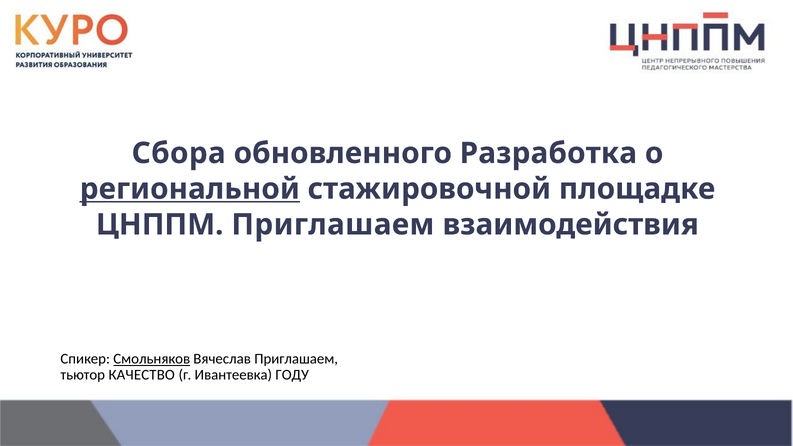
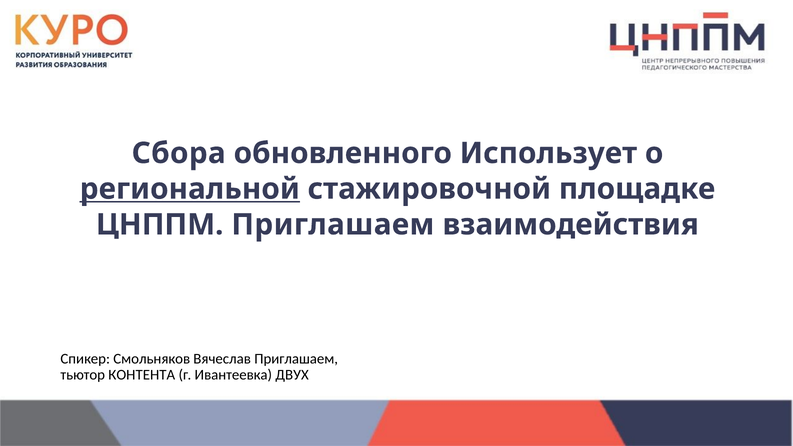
Разработка: Разработка -> Использует (548, 153)
Смольняков underline: present -> none (152, 359)
КАЧЕСТВО: КАЧЕСТВО -> КОНТЕНТА (142, 375)
ГОДУ: ГОДУ -> ДВУХ (292, 375)
